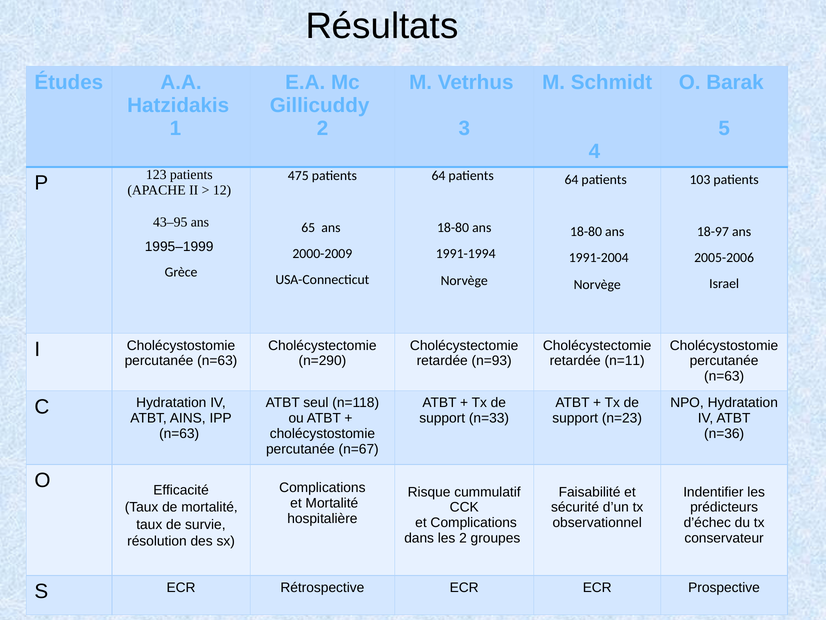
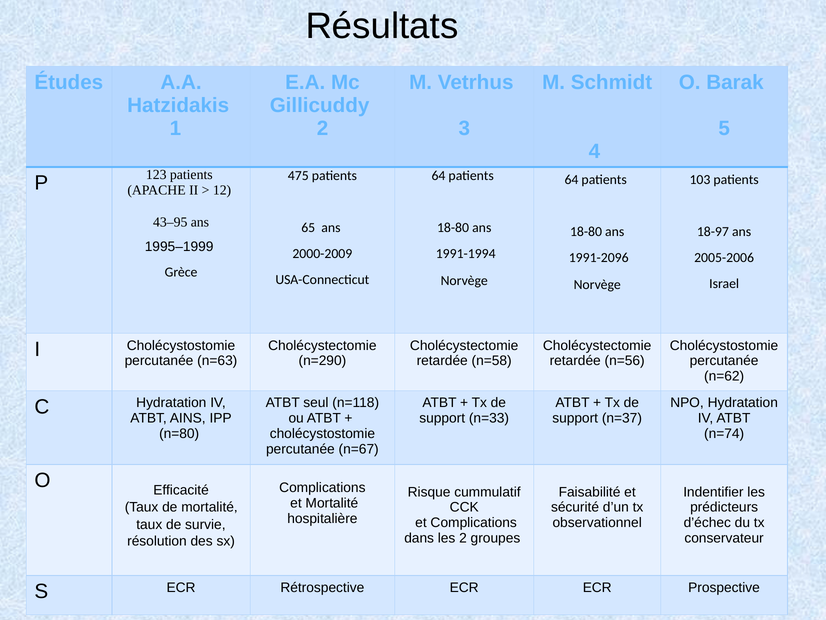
1991-2004: 1991-2004 -> 1991-2096 (599, 257)
n=93: n=93 -> n=58 (492, 361)
n=11: n=11 -> n=56 (625, 361)
n=63: n=63 -> n=62 (724, 376)
n=23: n=23 -> n=37 (622, 418)
n=63: n=63 -> n=80 (179, 433)
n=36: n=36 -> n=74 (724, 433)
